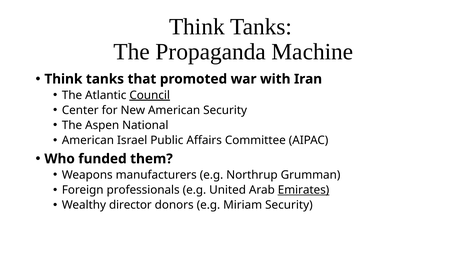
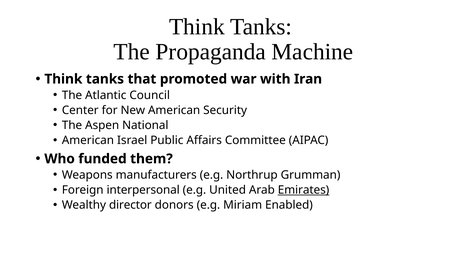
Council underline: present -> none (150, 95)
professionals: professionals -> interpersonal (143, 190)
Miriam Security: Security -> Enabled (289, 205)
